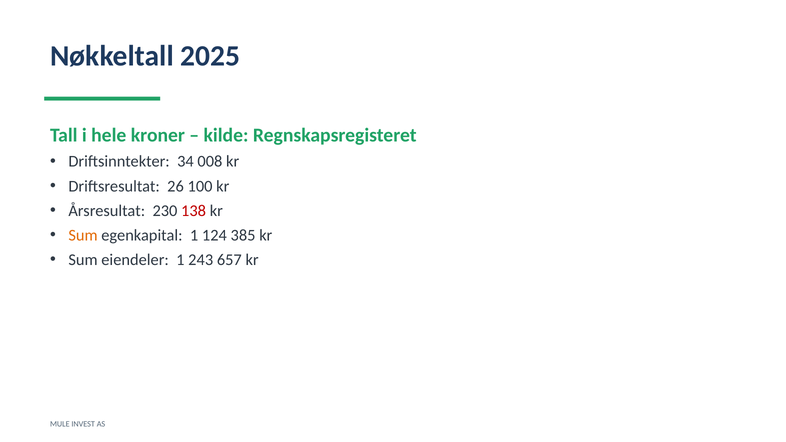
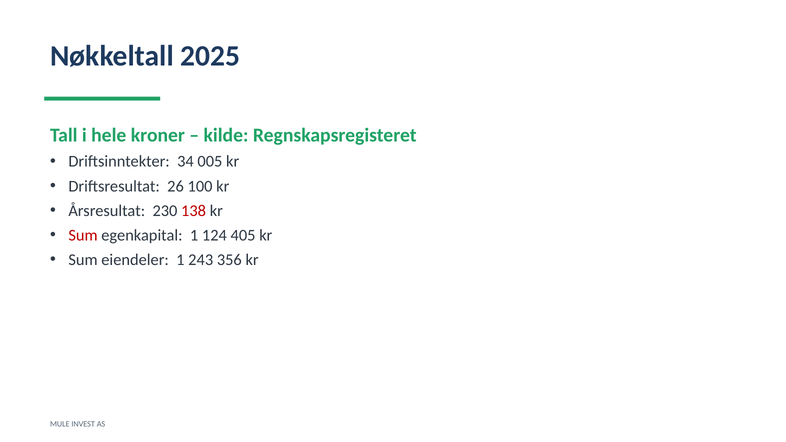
008: 008 -> 005 (210, 162)
Sum colour: orange -> red (83, 235)
385: 385 -> 405 (243, 235)
657: 657 -> 356 (229, 260)
